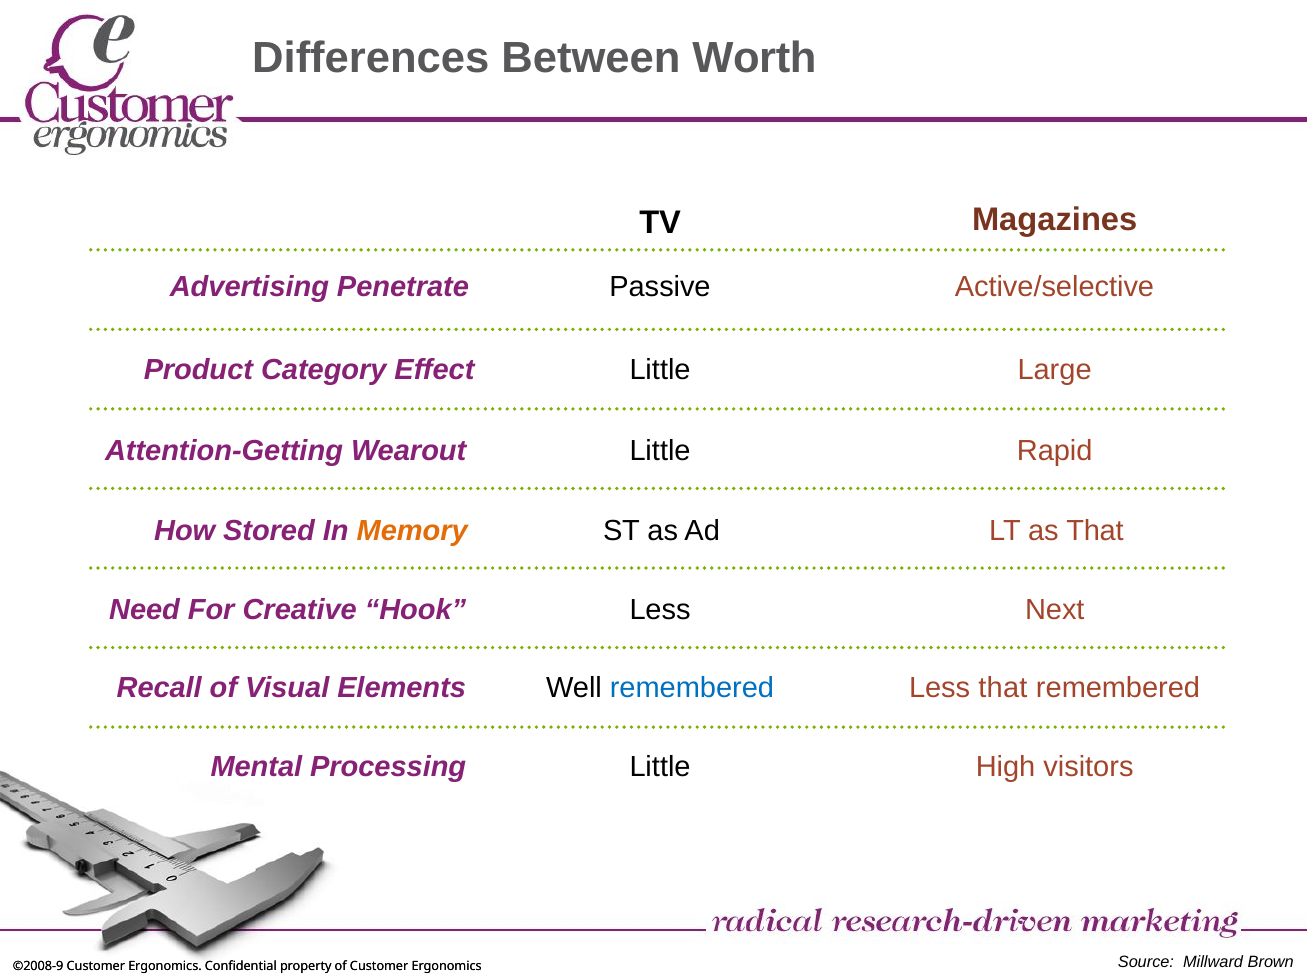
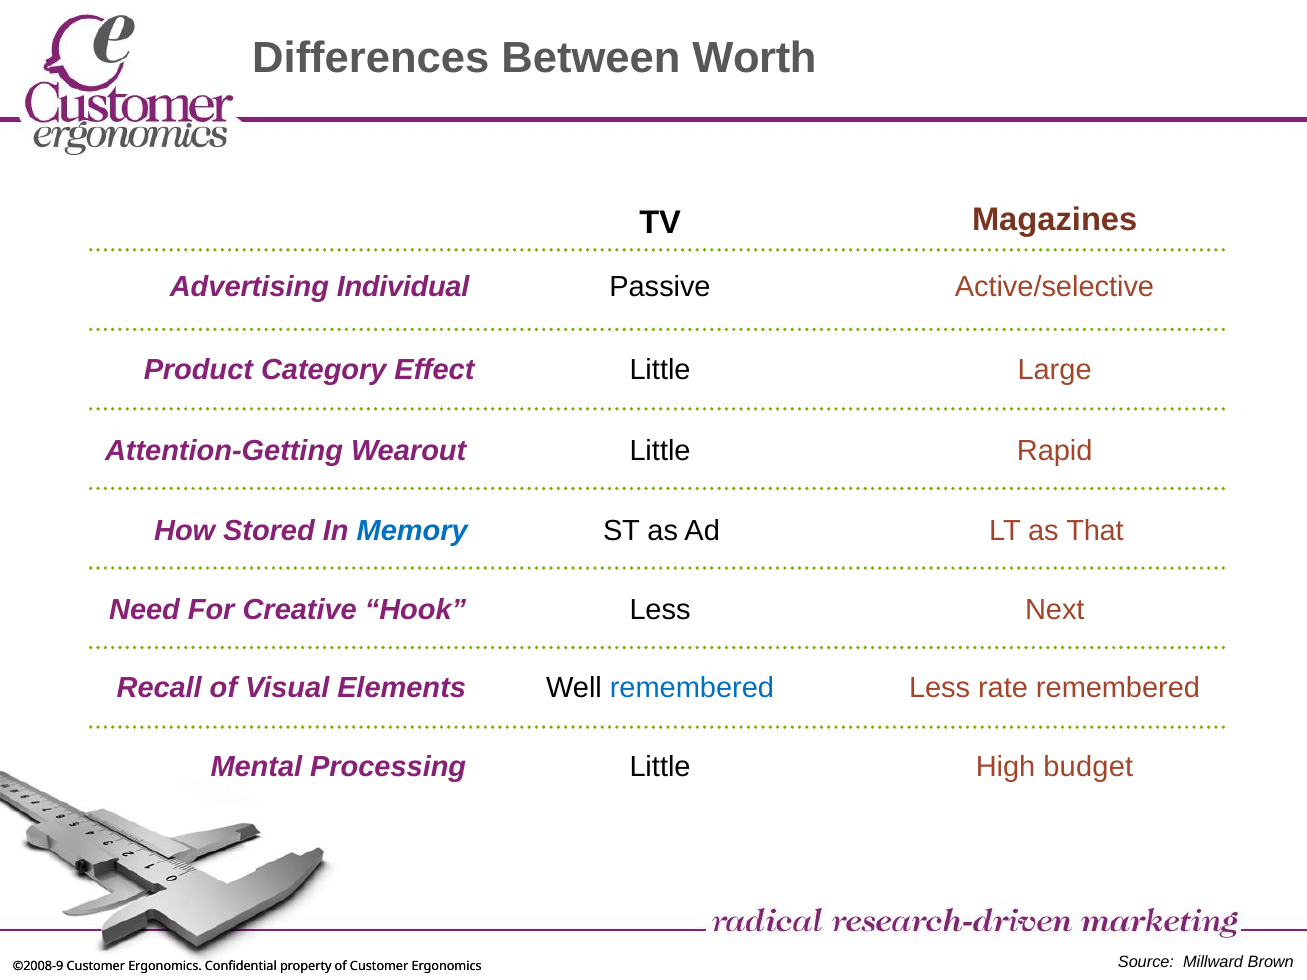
Penetrate: Penetrate -> Individual (403, 287)
Memory colour: orange -> blue (412, 531)
Less that: that -> rate (1003, 688)
visitors: visitors -> budget (1088, 767)
